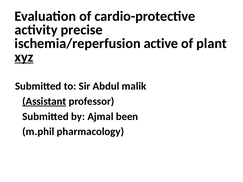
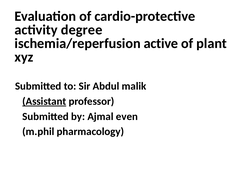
precise: precise -> degree (82, 30)
xyz underline: present -> none (24, 57)
been: been -> even (127, 117)
